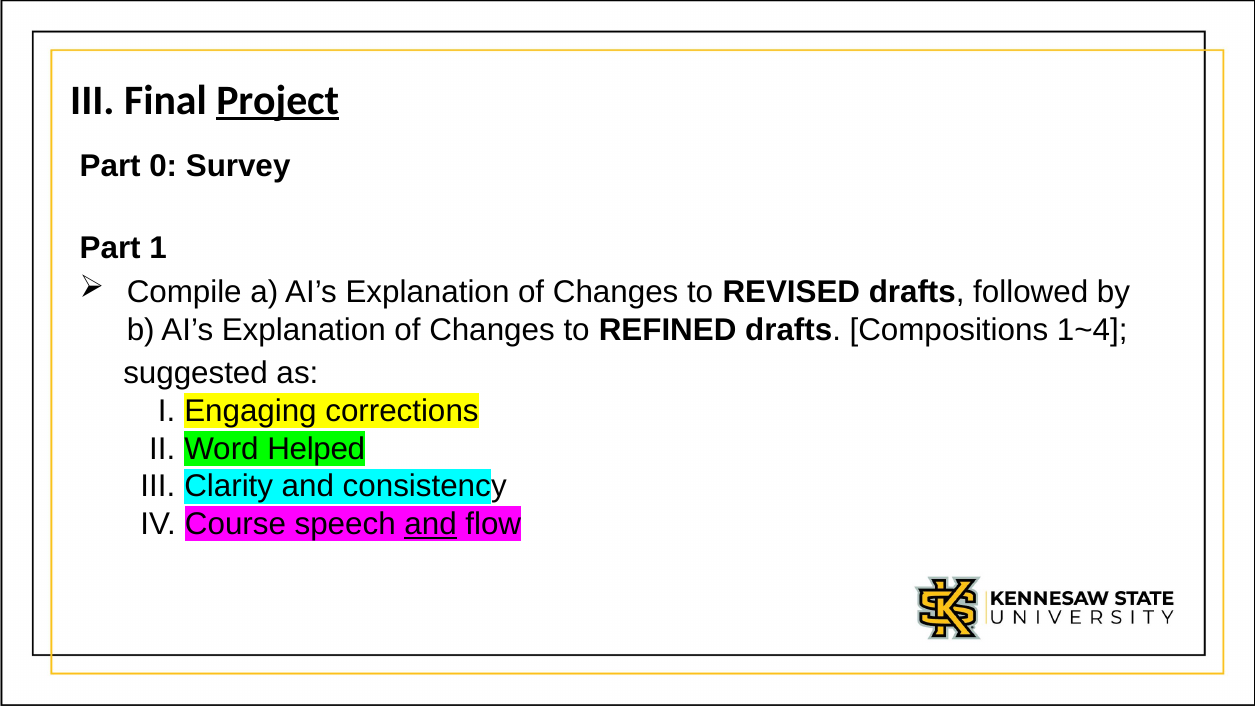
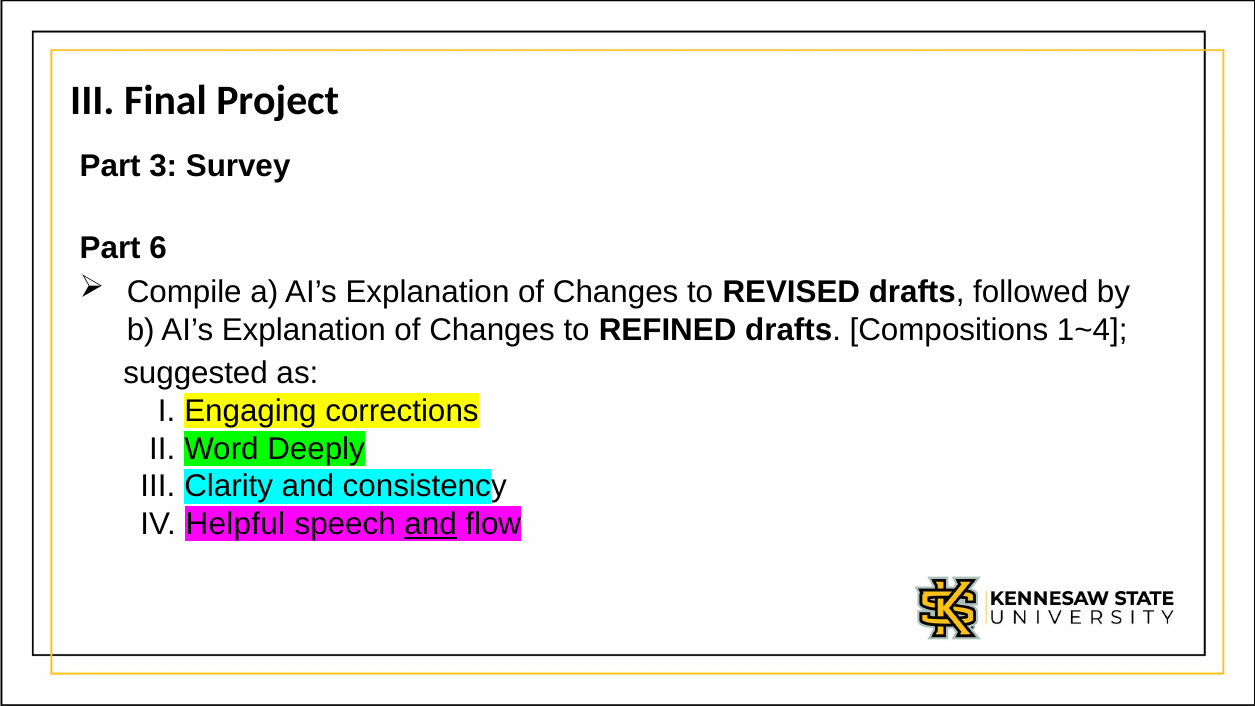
Project underline: present -> none (278, 100)
0: 0 -> 3 (163, 167)
1: 1 -> 6 (158, 248)
Helped: Helped -> Deeply (316, 449)
Course: Course -> Helpful (235, 524)
